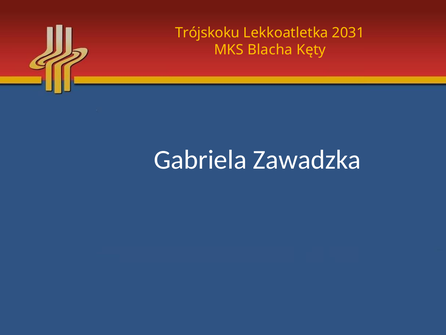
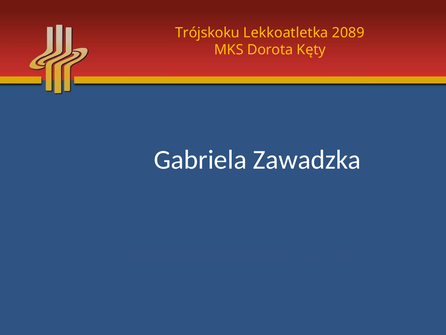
2031: 2031 -> 2089 (348, 33)
Blacha: Blacha -> Dorota (270, 50)
